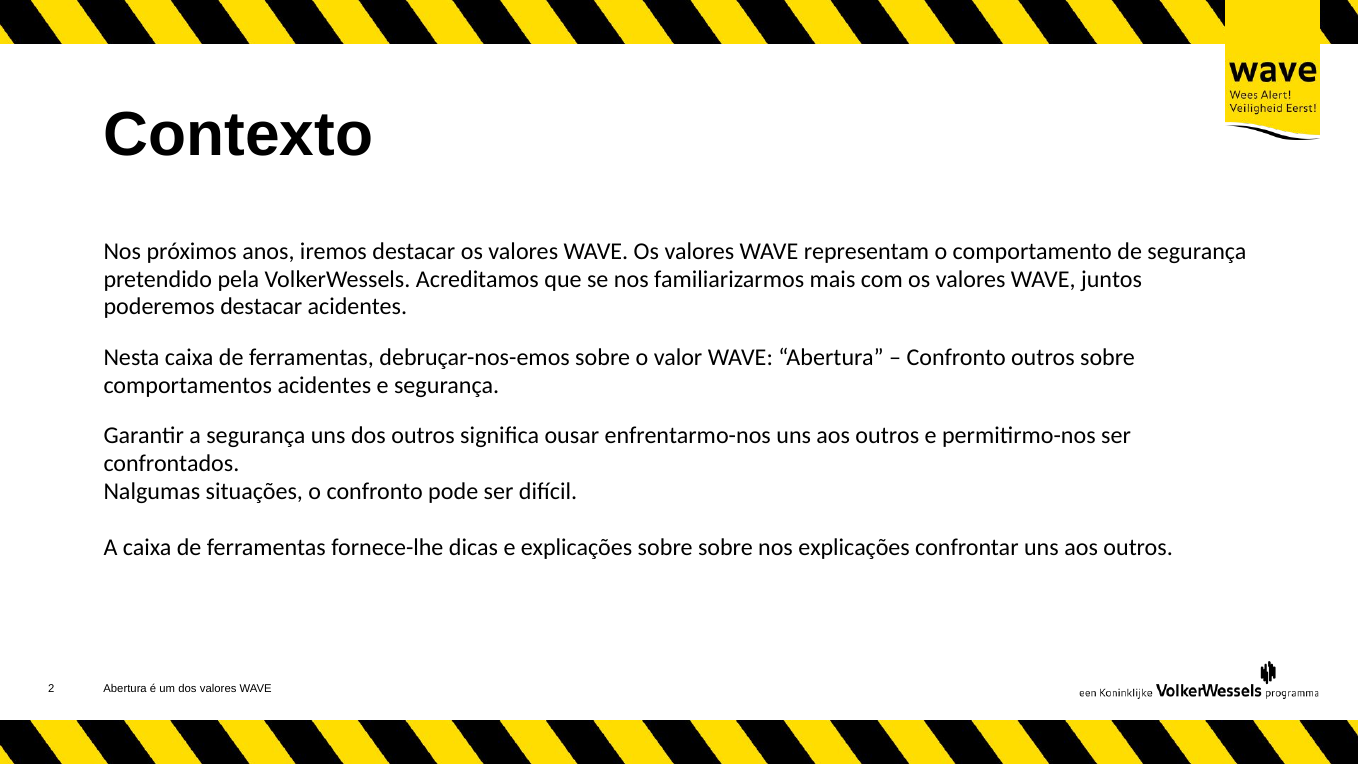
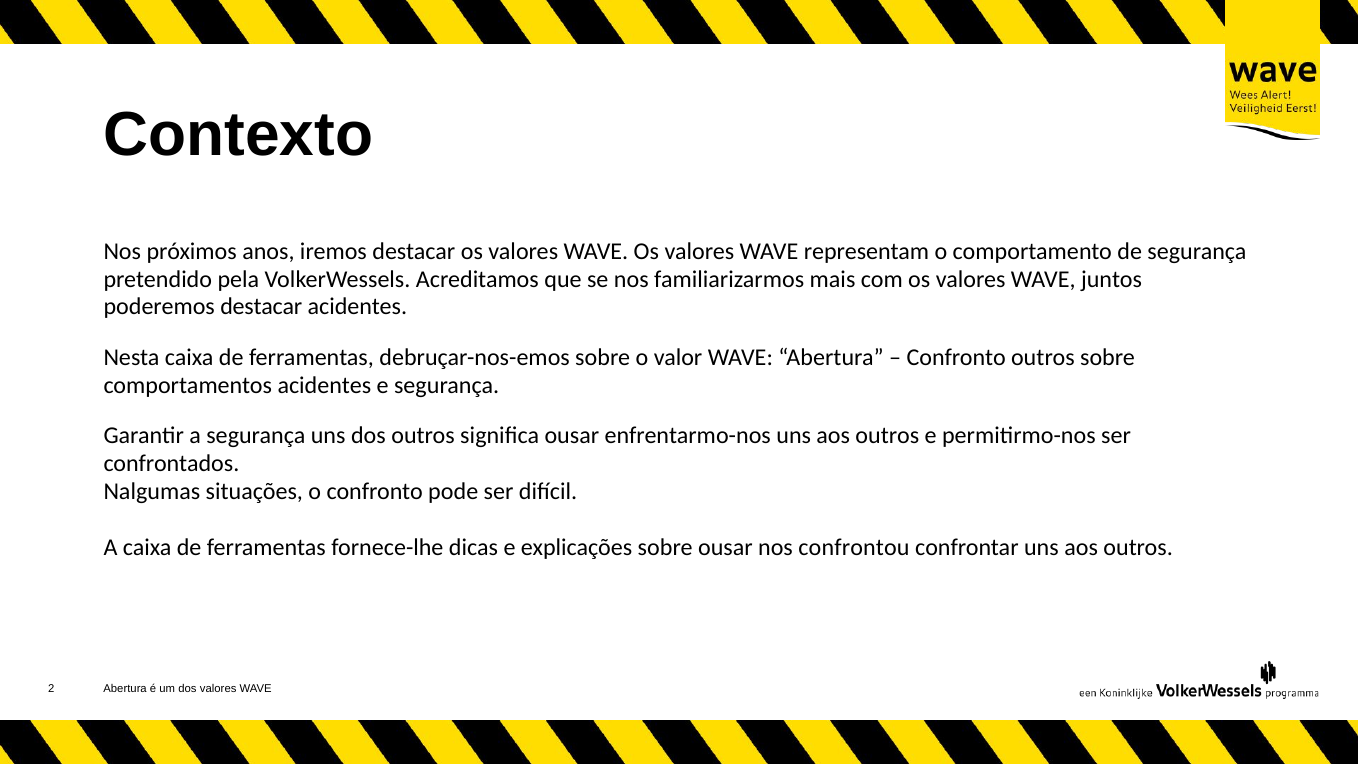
sobre sobre: sobre -> ousar (725, 547)
nos explicações: explicações -> confrontou (854, 547)
